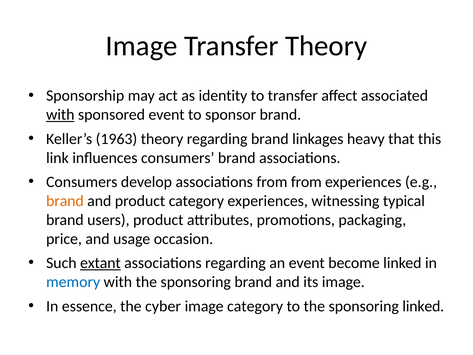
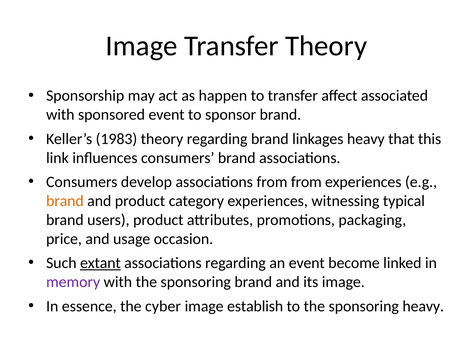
identity: identity -> happen (223, 96)
with underline: present -> none (60, 115)
1963: 1963 -> 1983 (117, 139)
memory colour: blue -> purple (73, 282)
image category: category -> establish (255, 306)
sponsoring linked: linked -> heavy (423, 306)
